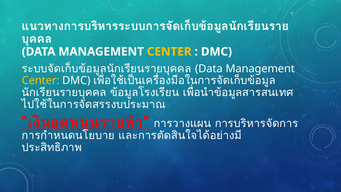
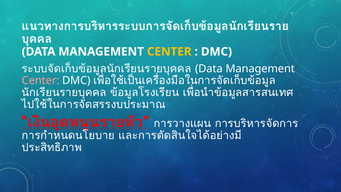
Center colour: yellow -> pink (41, 80)
